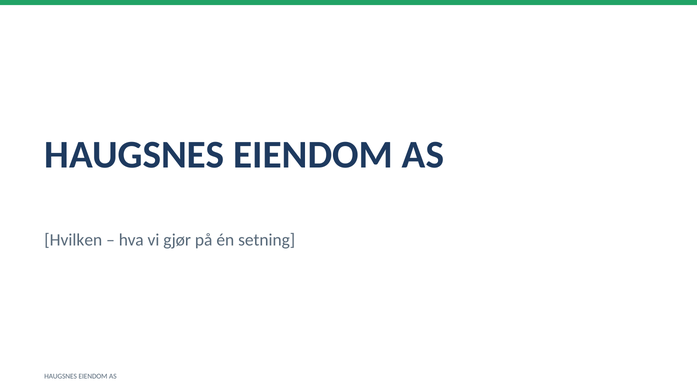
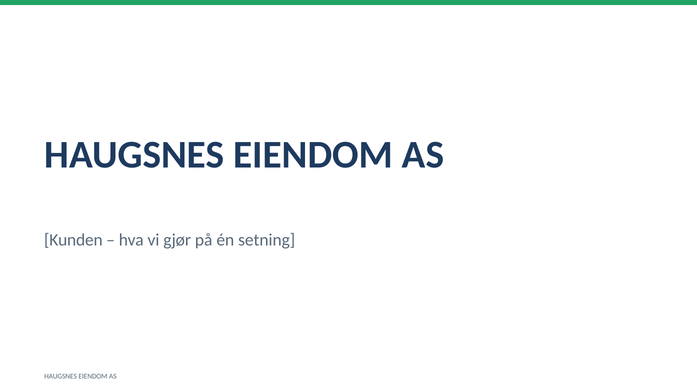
Hvilken: Hvilken -> Kunden (73, 240)
